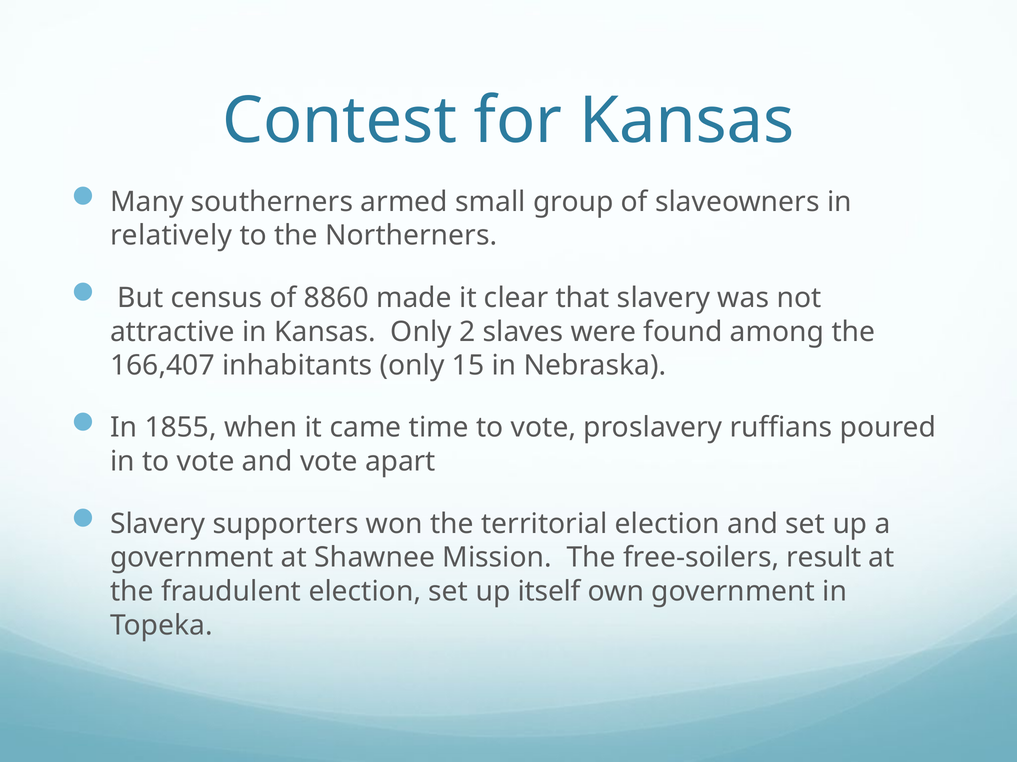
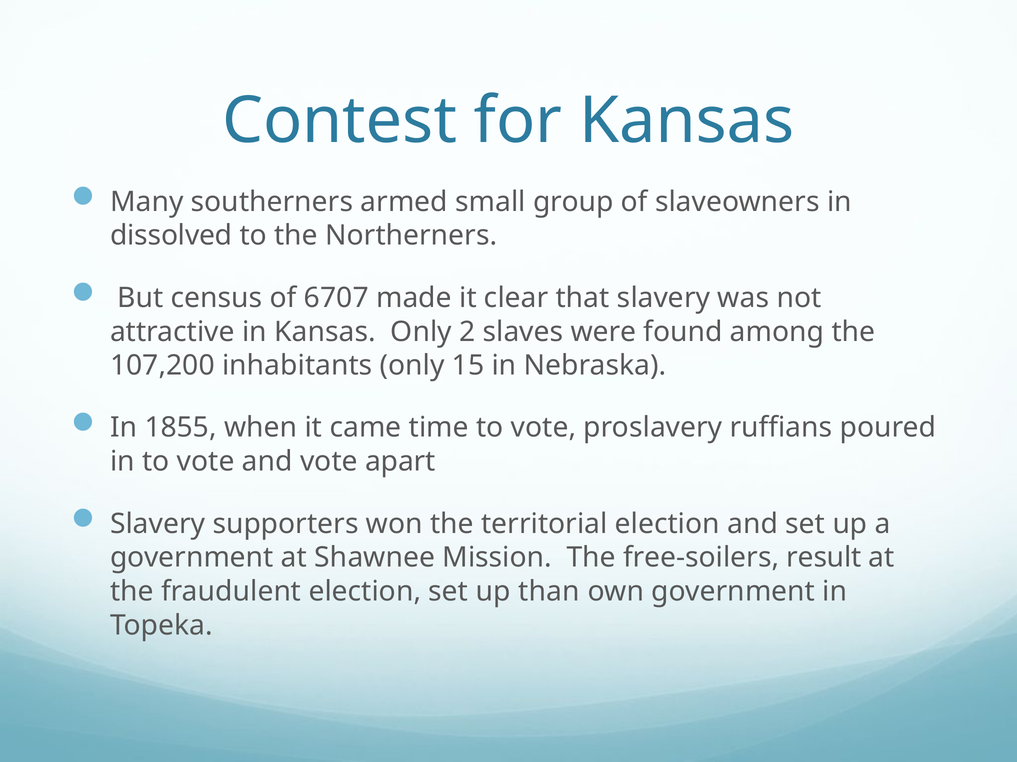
relatively: relatively -> dissolved (171, 236)
8860: 8860 -> 6707 (336, 298)
166,407: 166,407 -> 107,200 (162, 366)
itself: itself -> than (549, 592)
